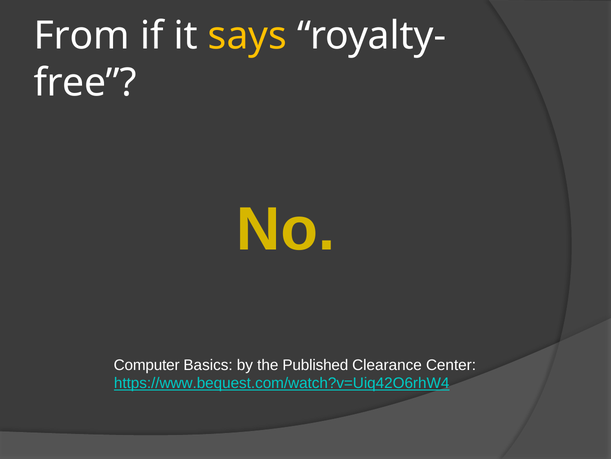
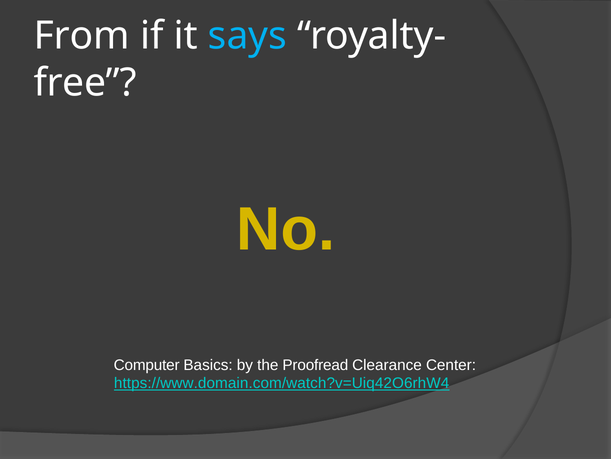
says colour: yellow -> light blue (247, 36)
Published: Published -> Proofread (315, 364)
https://www.bequest.com/watch?v=Uiq42O6rhW4: https://www.bequest.com/watch?v=Uiq42O6rhW4 -> https://www.domain.com/watch?v=Uiq42O6rhW4 (282, 383)
